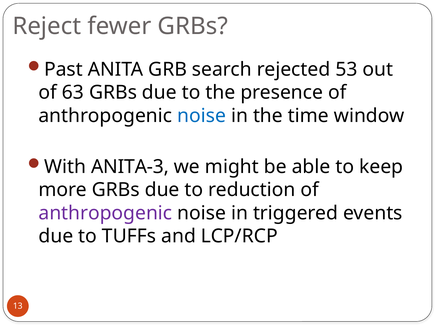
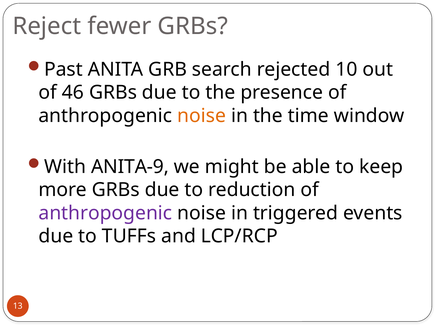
53: 53 -> 10 (346, 69)
63: 63 -> 46 (73, 93)
noise colour: blue -> orange (202, 116)
ANITA-3: ANITA-3 -> ANITA-9 (130, 167)
